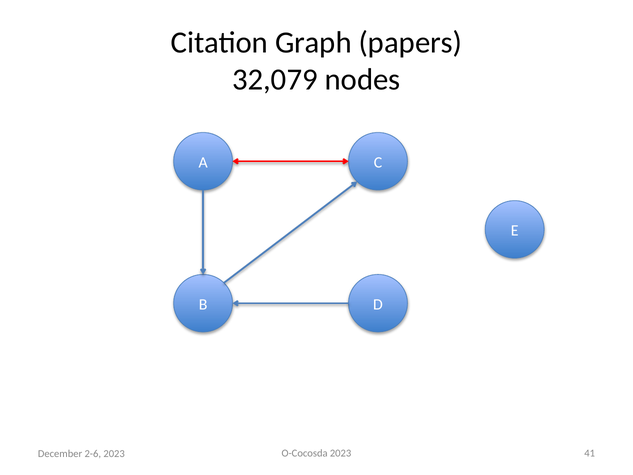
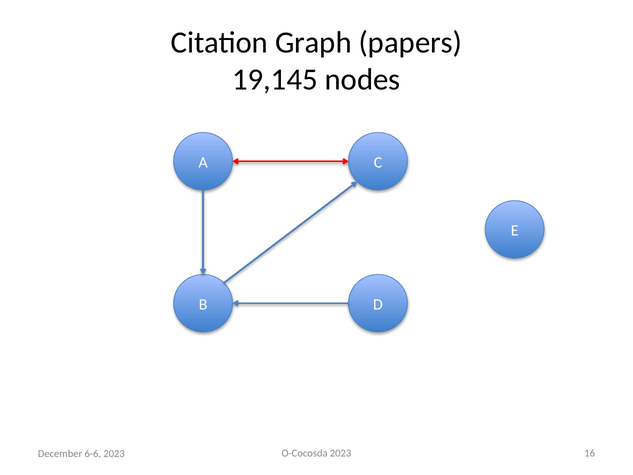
32,079: 32,079 -> 19,145 (275, 80)
41: 41 -> 16 (590, 453)
2-6: 2-6 -> 6-6 (93, 453)
